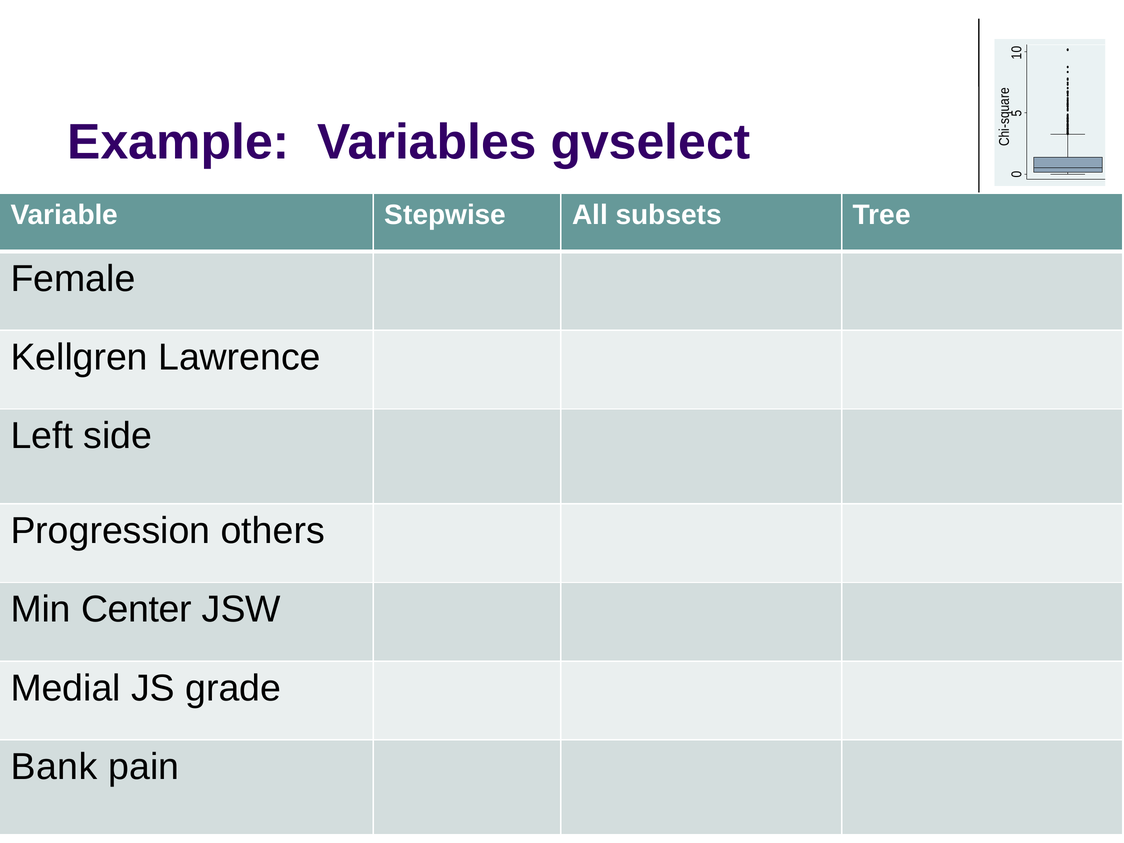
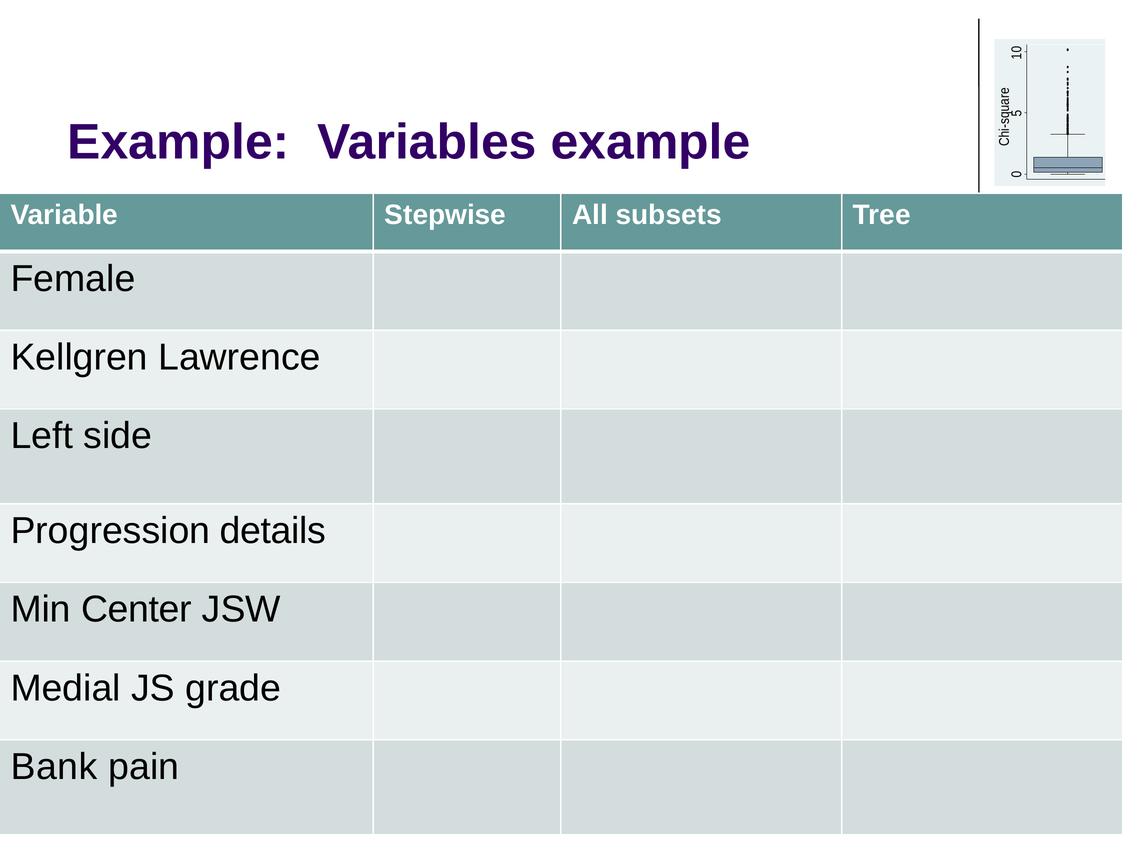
Variables gvselect: gvselect -> example (651, 142)
others: others -> details (273, 531)
